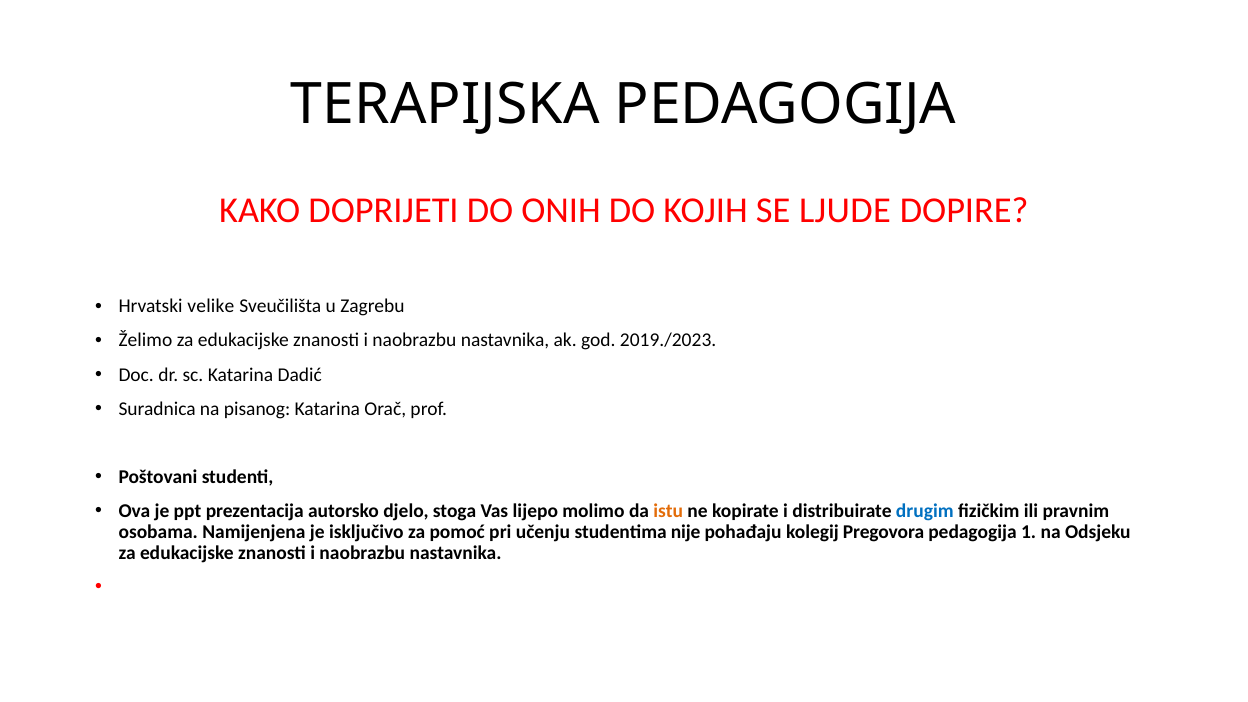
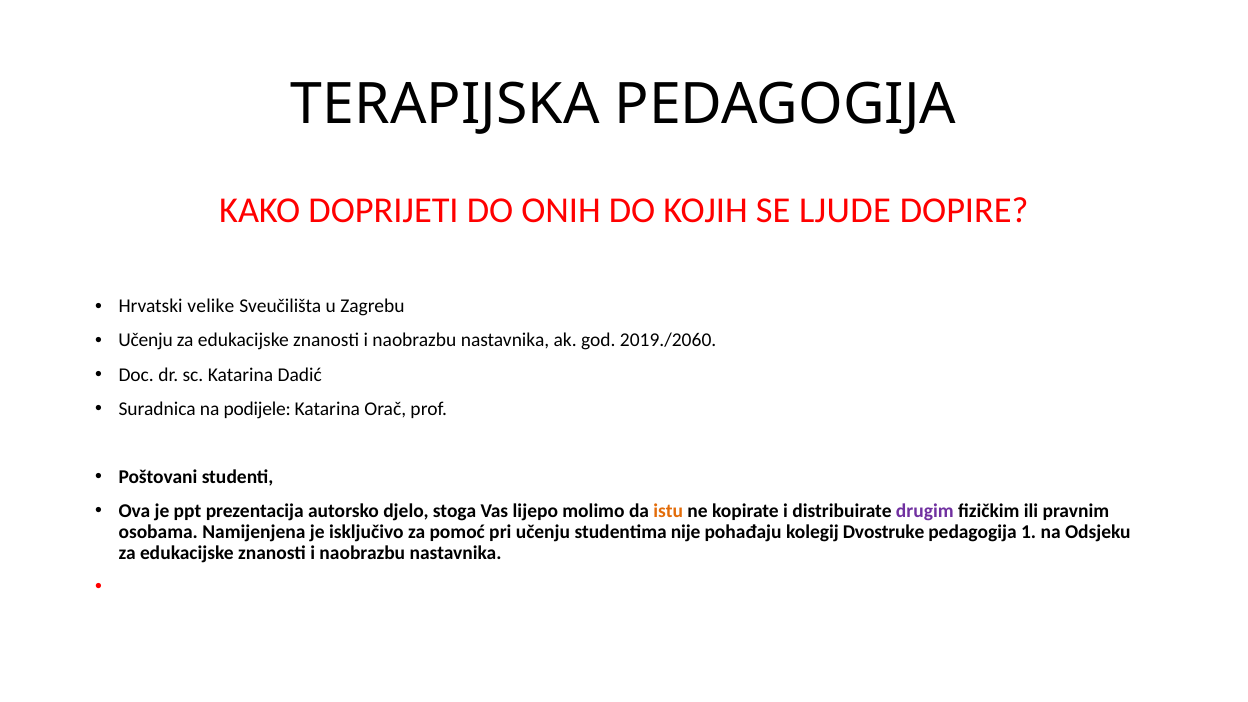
Želimo: Želimo -> Učenju (146, 341)
2019./2023: 2019./2023 -> 2019./2060 (668, 341)
pisanog: pisanog -> podijele (257, 409)
drugim colour: blue -> purple (925, 511)
Pregovora: Pregovora -> Dvostruke (884, 532)
